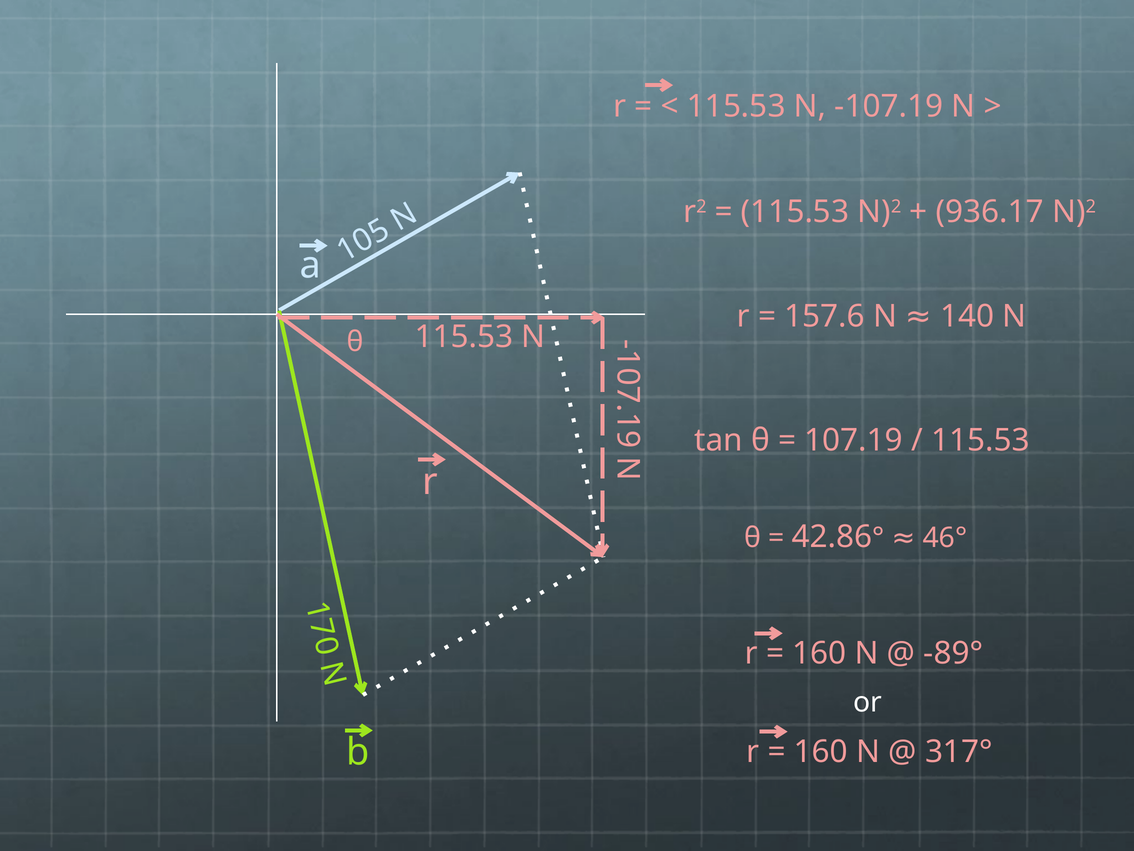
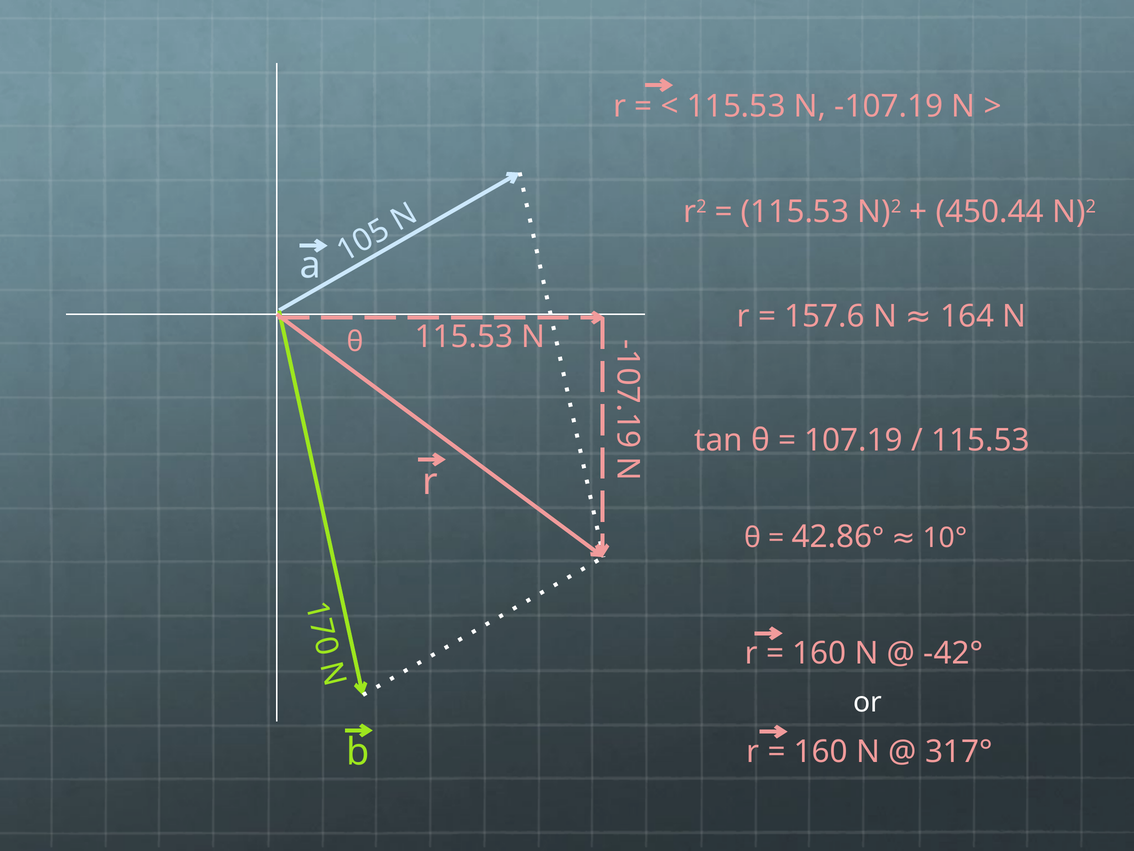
936.17: 936.17 -> 450.44 (990, 212)
140: 140 -> 164 (967, 316)
46°: 46° -> 10° (945, 538)
-89°: -89° -> -42° (953, 653)
